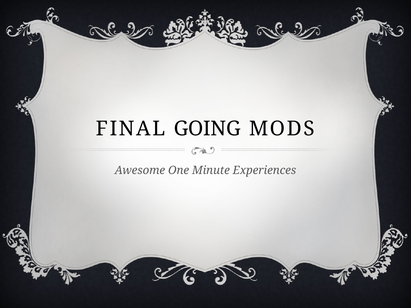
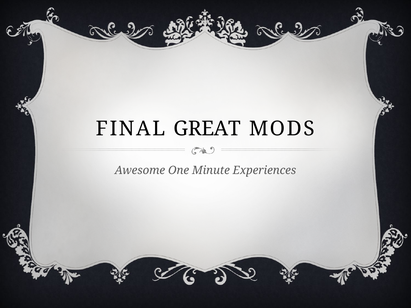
GOING: GOING -> GREAT (207, 129)
